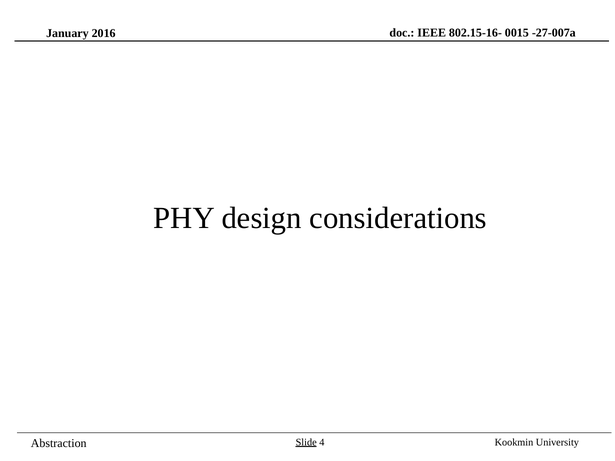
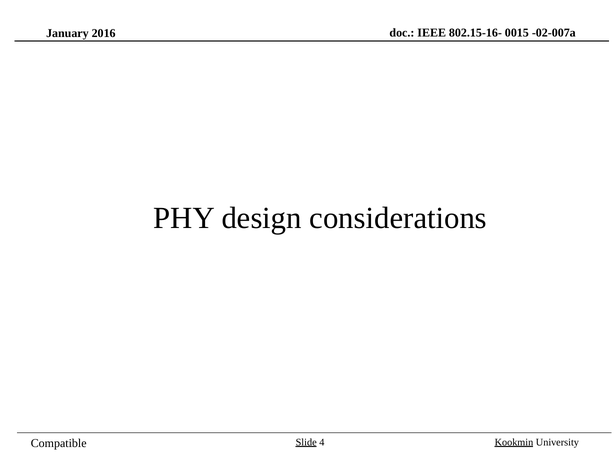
-27-007a: -27-007a -> -02-007a (554, 33)
Kookmin underline: none -> present (514, 442)
Abstraction: Abstraction -> Compatible (59, 444)
